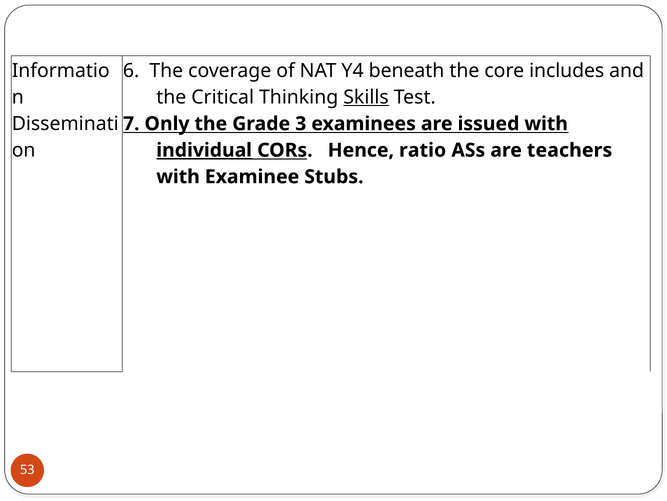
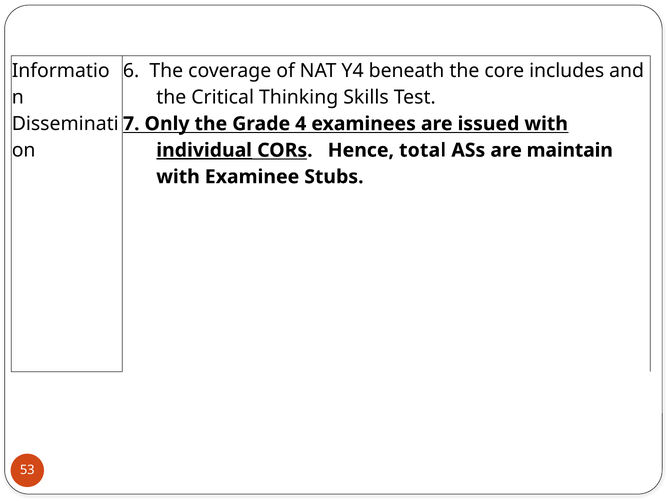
Skills underline: present -> none (366, 97)
3: 3 -> 4 (301, 124)
ratio: ratio -> total (423, 150)
teachers: teachers -> maintain (570, 150)
